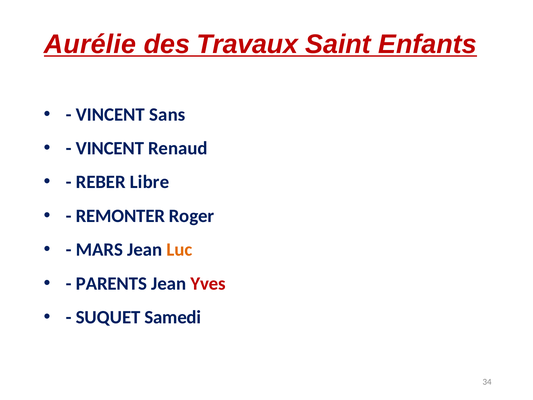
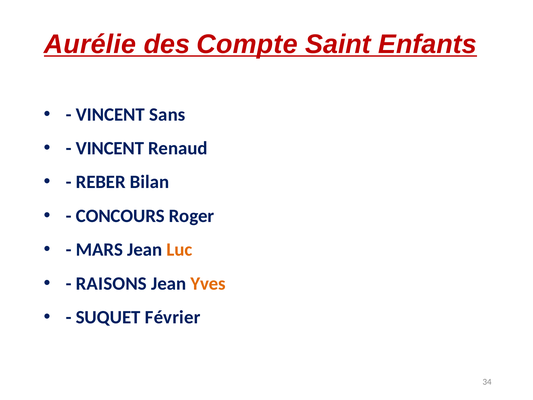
Travaux: Travaux -> Compte (247, 44)
Libre: Libre -> Bilan (150, 182)
REMONTER: REMONTER -> CONCOURS (120, 216)
PARENTS: PARENTS -> RAISONS (111, 283)
Yves colour: red -> orange (208, 283)
Samedi: Samedi -> Février (173, 317)
